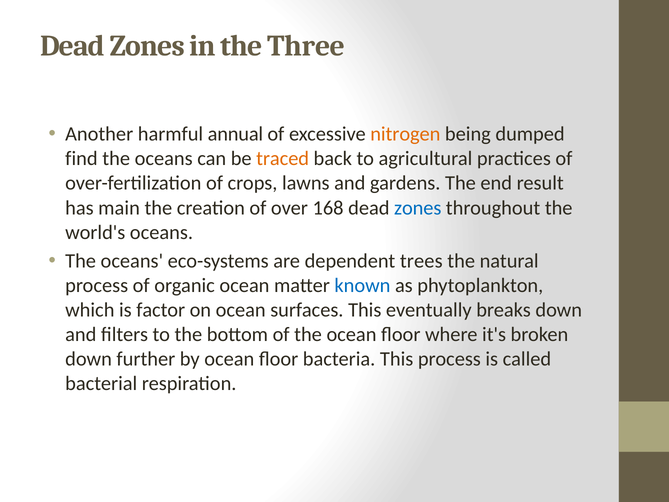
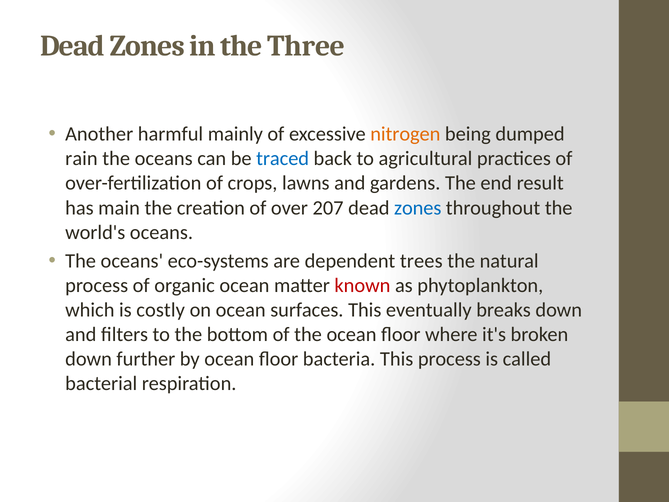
annual: annual -> mainly (235, 134)
find: find -> rain (81, 159)
traced colour: orange -> blue (283, 159)
168: 168 -> 207 (328, 208)
known colour: blue -> red (362, 285)
factor: factor -> costly (161, 310)
